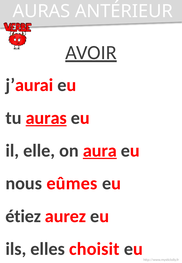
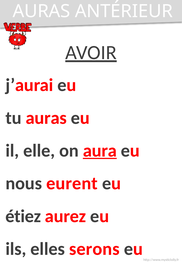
auras underline: present -> none (46, 118)
eûmes: eûmes -> eurent (72, 183)
choisit: choisit -> serons (94, 249)
